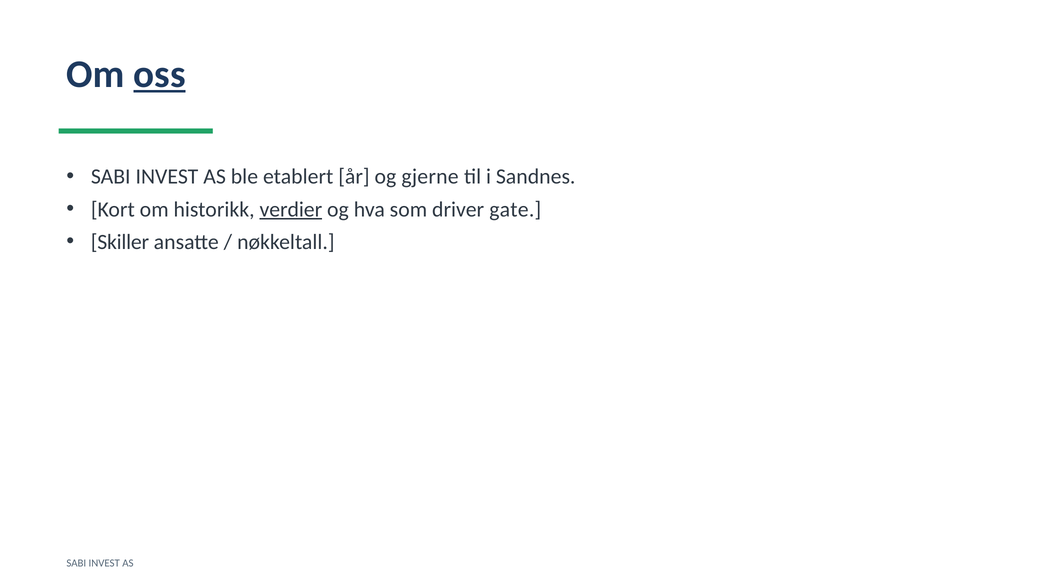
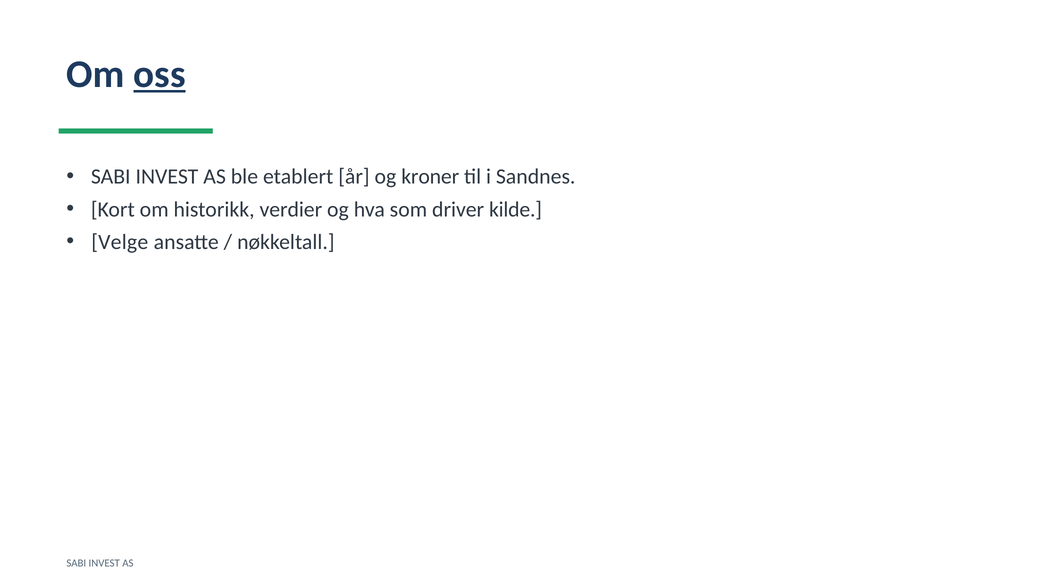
gjerne: gjerne -> kroner (430, 177)
verdier underline: present -> none (291, 209)
gate: gate -> kilde (515, 209)
Skiller: Skiller -> Velge (120, 242)
